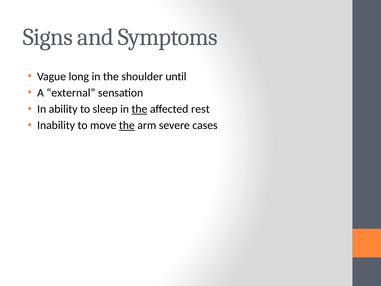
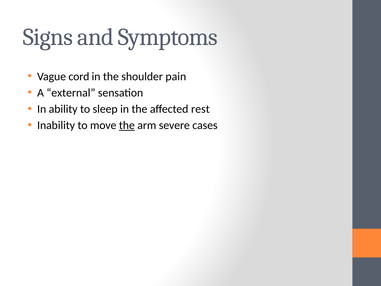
long: long -> cord (79, 76)
until: until -> pain (176, 76)
the underline: present -> none (139, 109)
